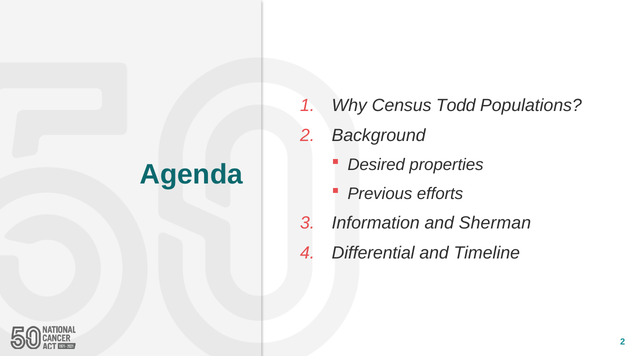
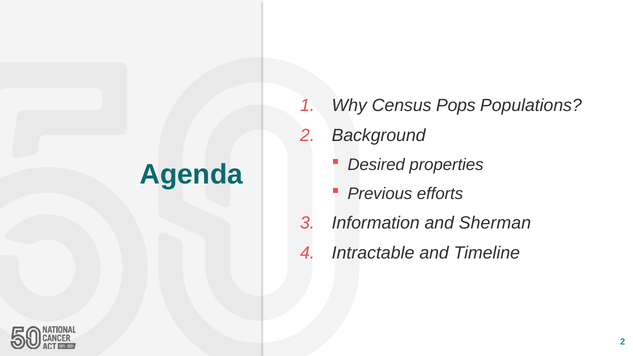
Todd: Todd -> Pops (456, 106)
Differential: Differential -> Intractable (373, 253)
